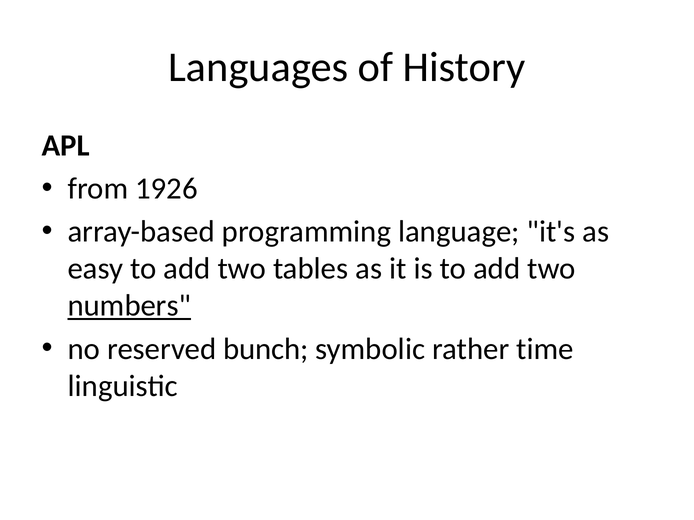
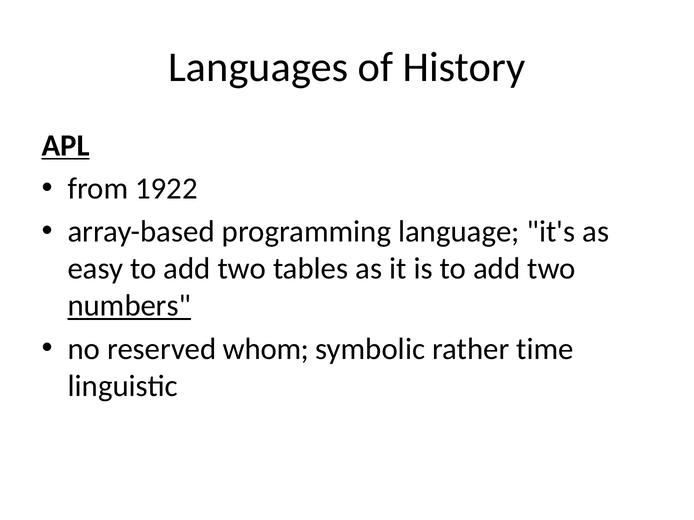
APL underline: none -> present (66, 146)
1926: 1926 -> 1922 (166, 189)
bunch: bunch -> whom (266, 349)
